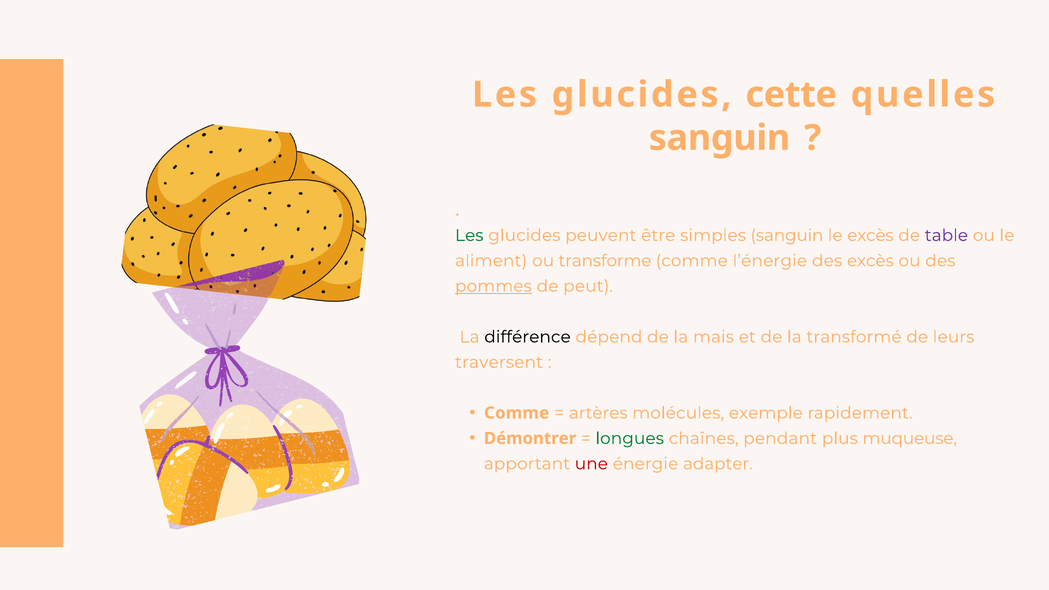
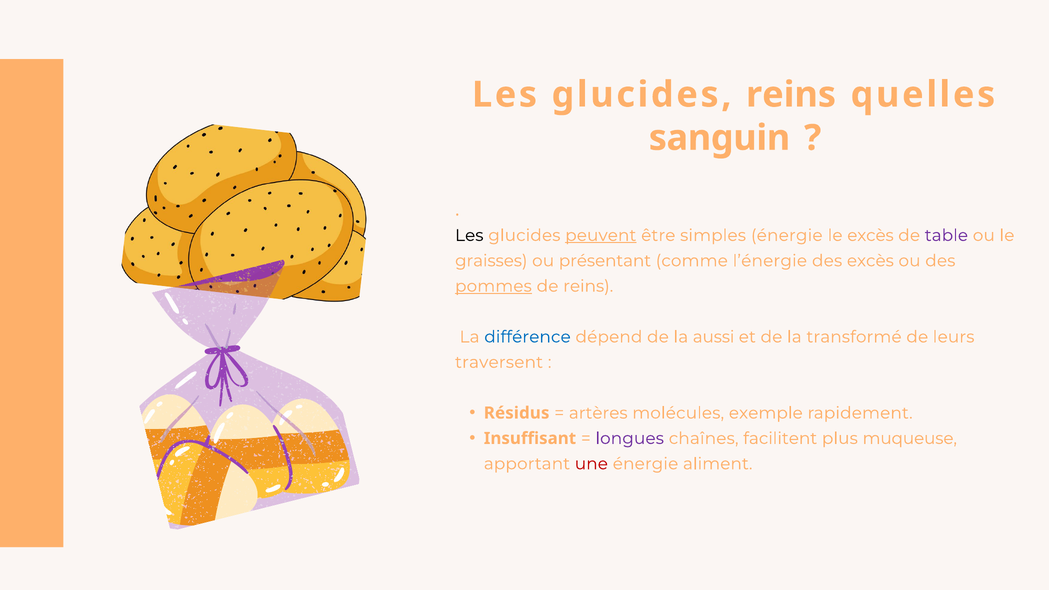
glucides cette: cette -> reins (791, 95)
Les colour: green -> black (469, 235)
peuvent underline: none -> present (601, 235)
simples sanguin: sanguin -> énergie (787, 235)
aliment: aliment -> graisses (491, 261)
transforme: transforme -> présentant (605, 261)
de peut: peut -> reins (588, 286)
différence colour: black -> blue (528, 337)
mais: mais -> aussi (714, 337)
Comme: Comme -> Résidus (517, 413)
Démontrer: Démontrer -> Insuffisant (530, 438)
longues colour: green -> purple (630, 438)
pendant: pendant -> facilitent (780, 438)
adapter: adapter -> aliment (718, 464)
